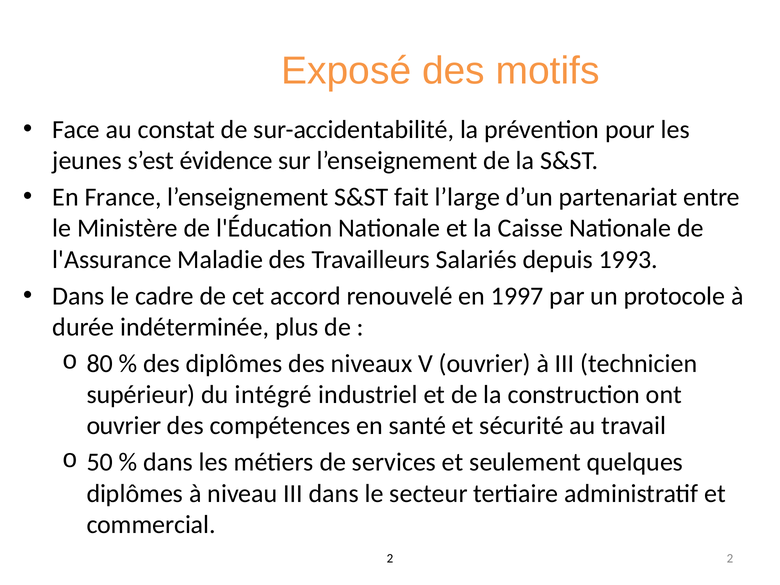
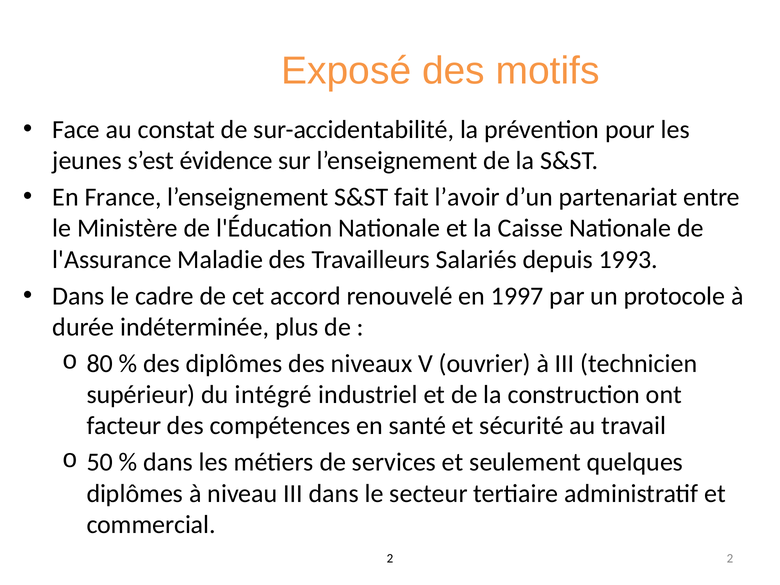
l’large: l’large -> l’avoir (467, 197)
ouvrier: ouvrier -> facteur (124, 426)
